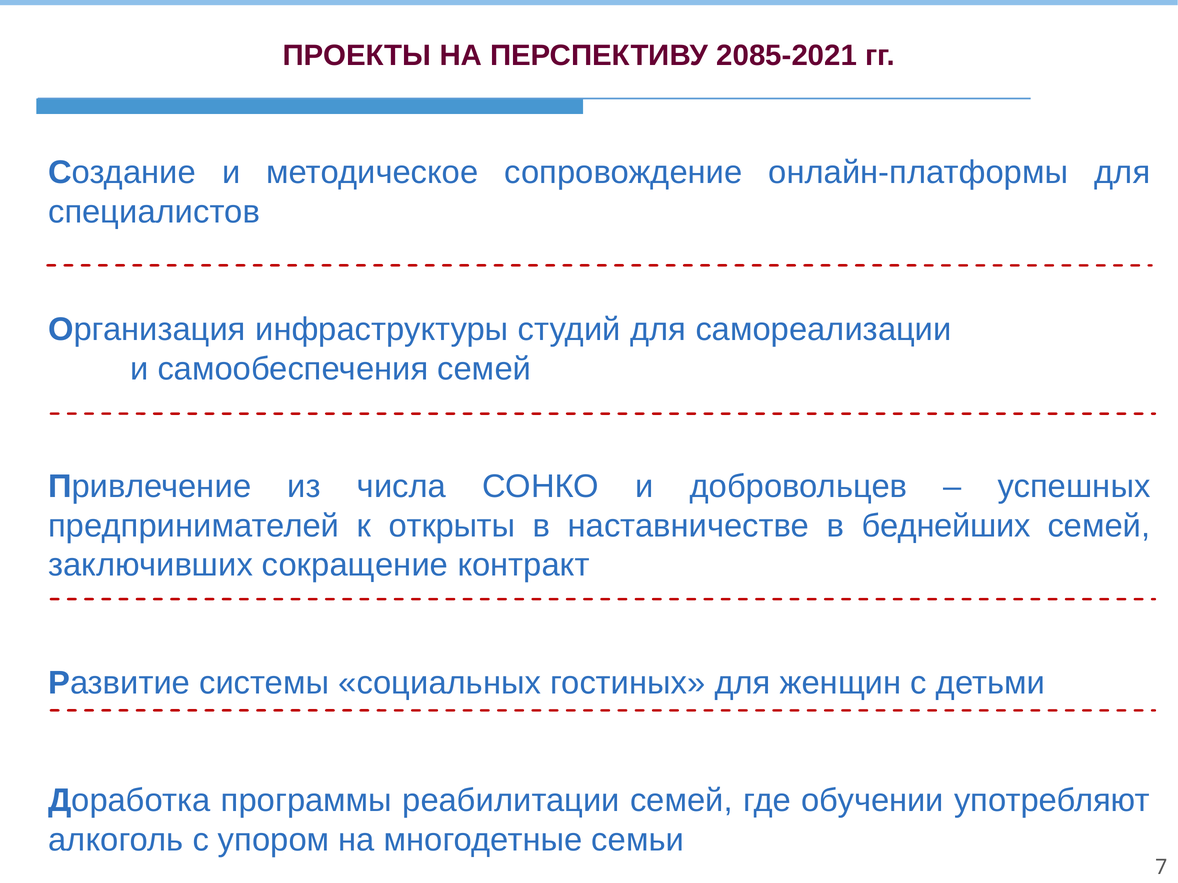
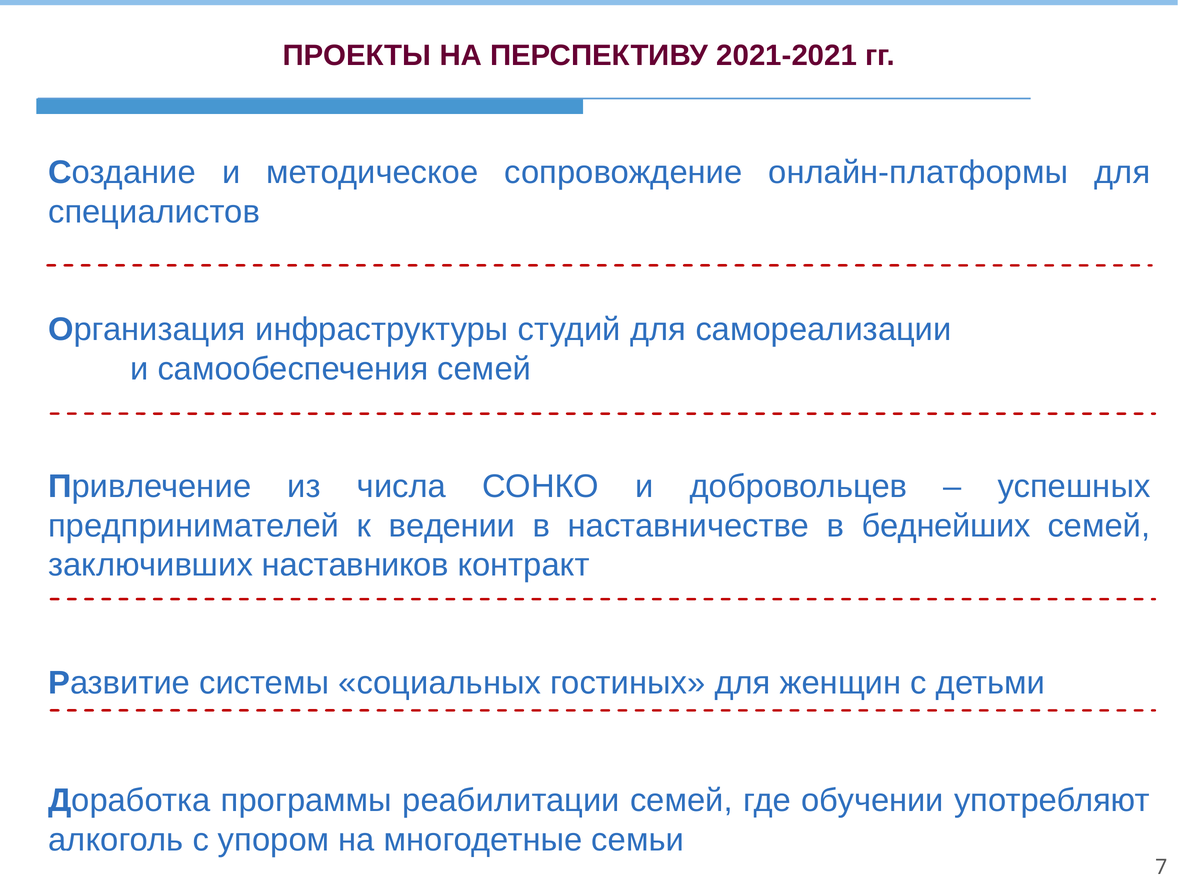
2085-2021: 2085-2021 -> 2021-2021 (787, 55)
открыты: открыты -> ведении (452, 526)
сокращение: сокращение -> наставников (355, 565)
